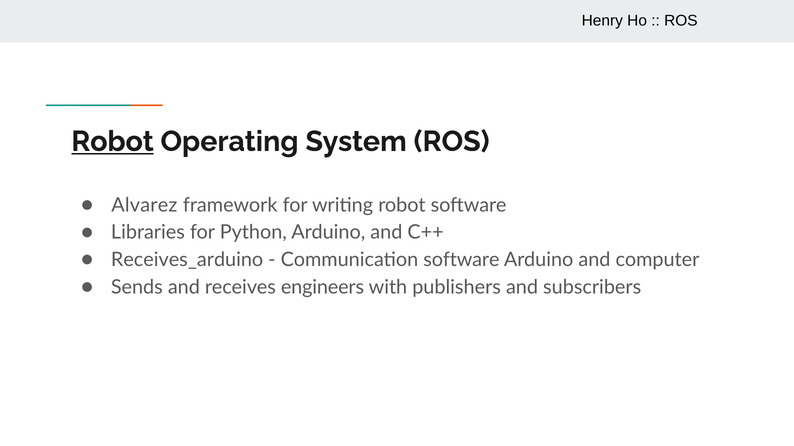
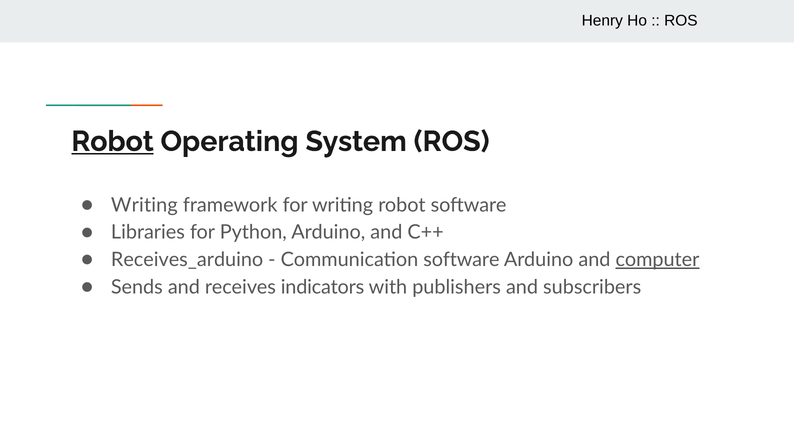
Alvarez: Alvarez -> Writing (144, 205)
computer underline: none -> present (657, 260)
engineers: engineers -> indicators (323, 287)
